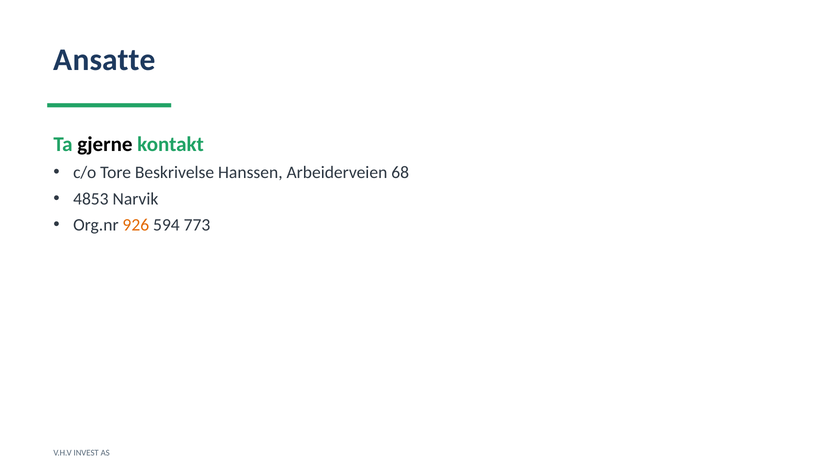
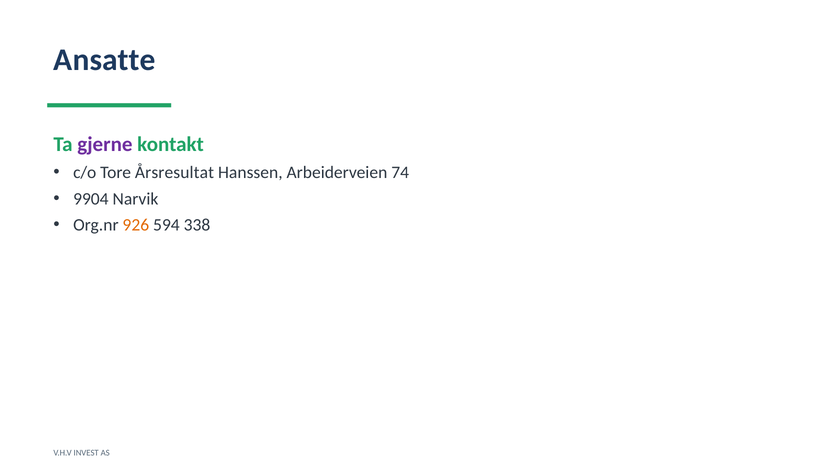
gjerne colour: black -> purple (105, 145)
Beskrivelse: Beskrivelse -> Årsresultat (174, 173)
68: 68 -> 74 (400, 173)
4853: 4853 -> 9904 (91, 199)
773: 773 -> 338 (197, 225)
